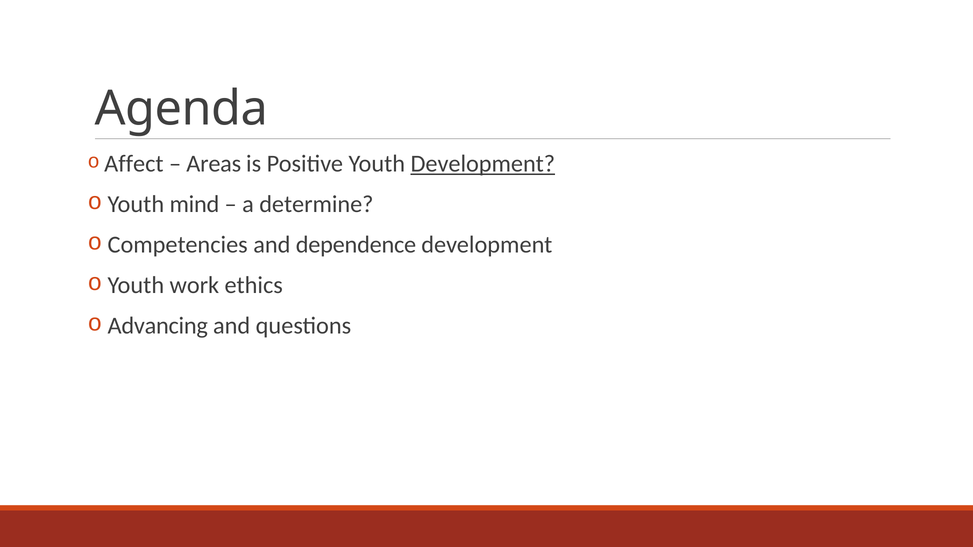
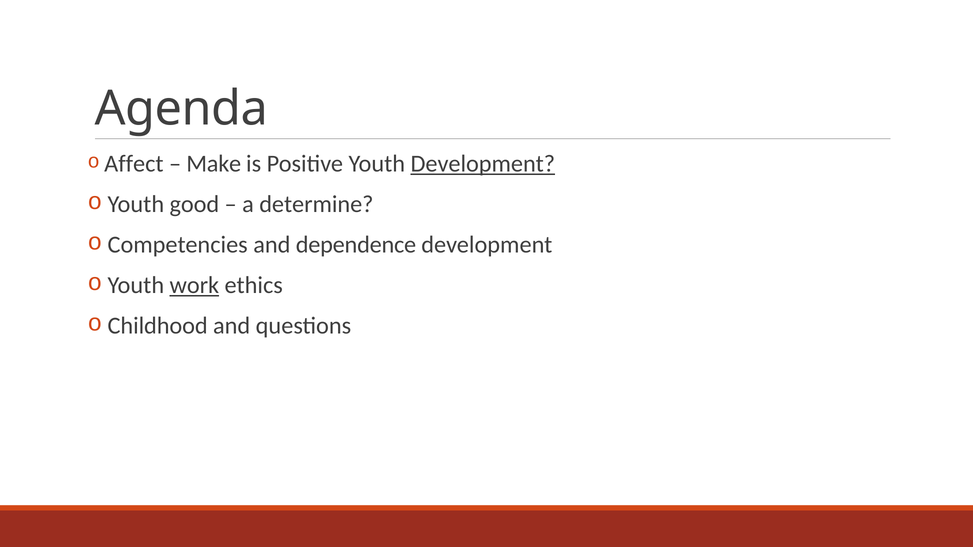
Areas: Areas -> Make (214, 164)
mind: mind -> good (194, 204)
work underline: none -> present (194, 285)
Advancing: Advancing -> Childhood (158, 326)
